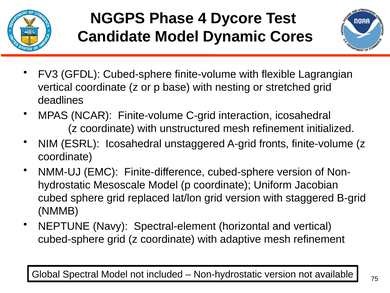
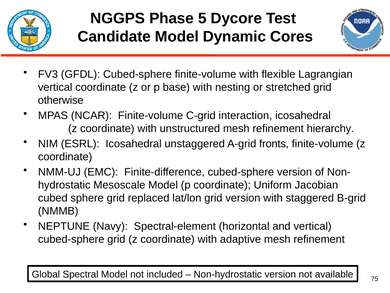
4: 4 -> 5 (202, 18)
deadlines: deadlines -> otherwise (61, 100)
initialized: initialized -> hierarchy (330, 128)
